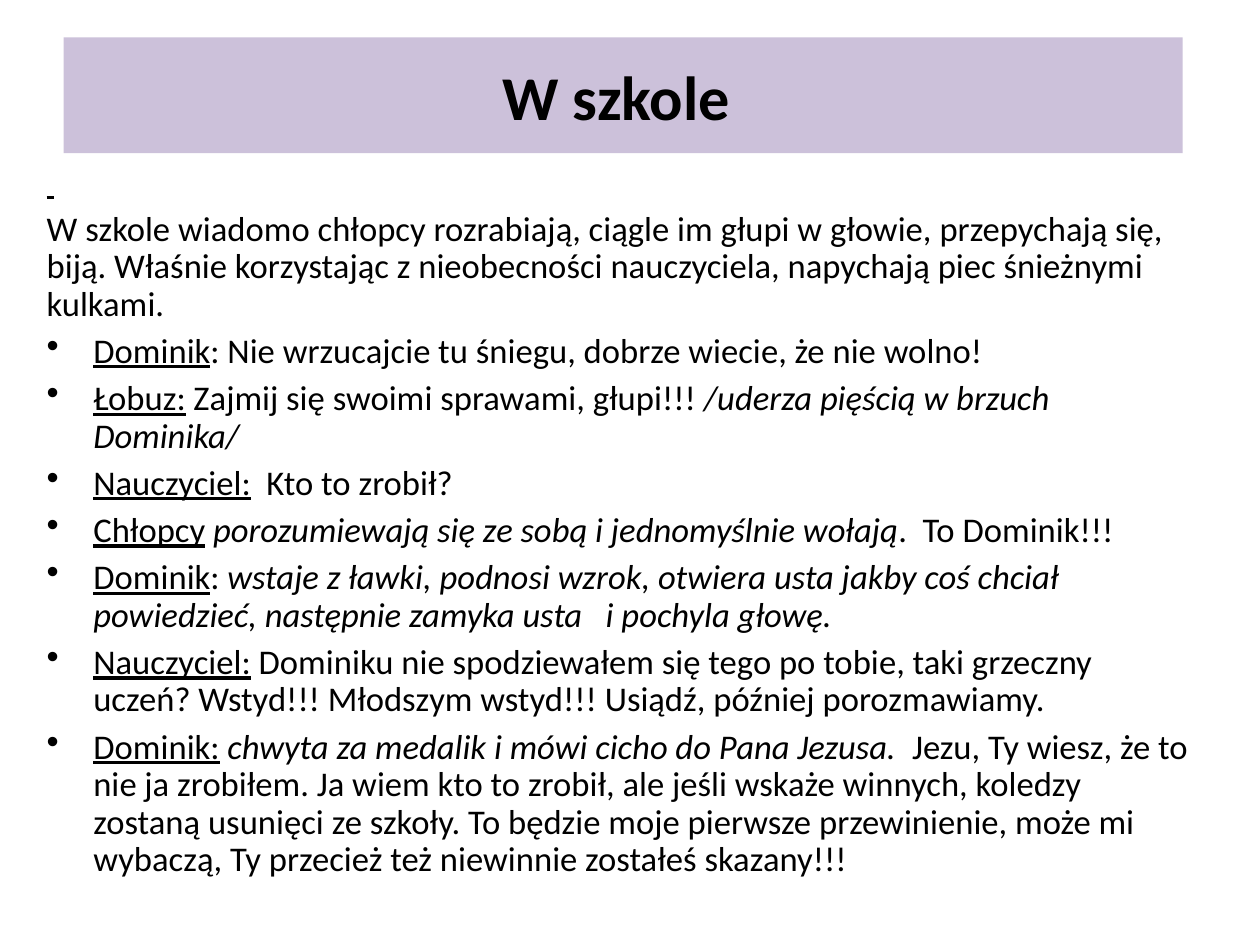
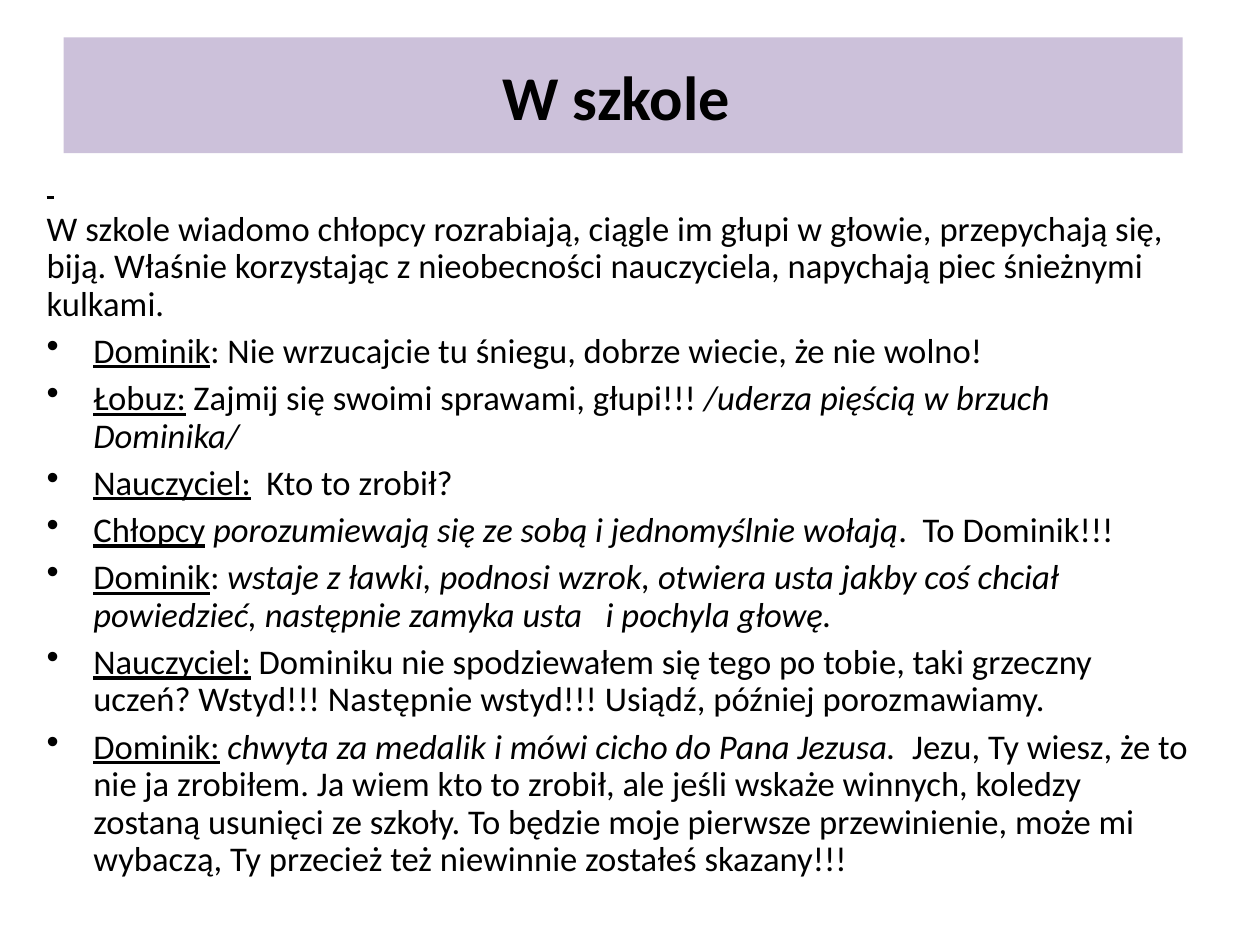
Wstyd Młodszym: Młodszym -> Następnie (400, 700)
